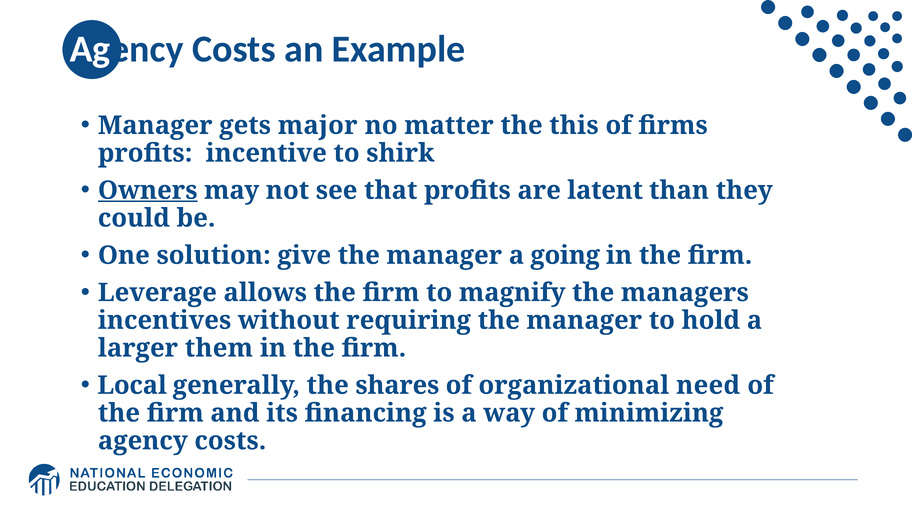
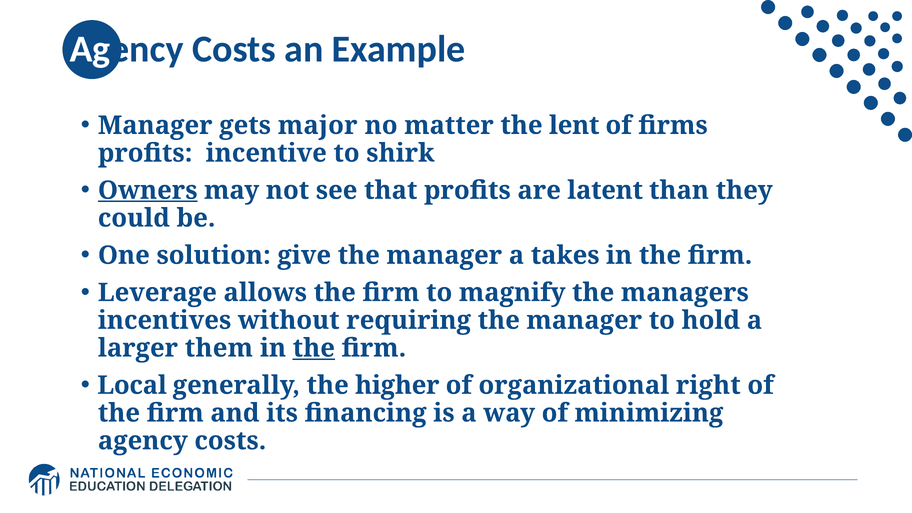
this: this -> lent (574, 125)
going: going -> takes (565, 255)
the underline: none -> present (314, 348)
shares: shares -> higher (397, 385)
need: need -> right (708, 385)
